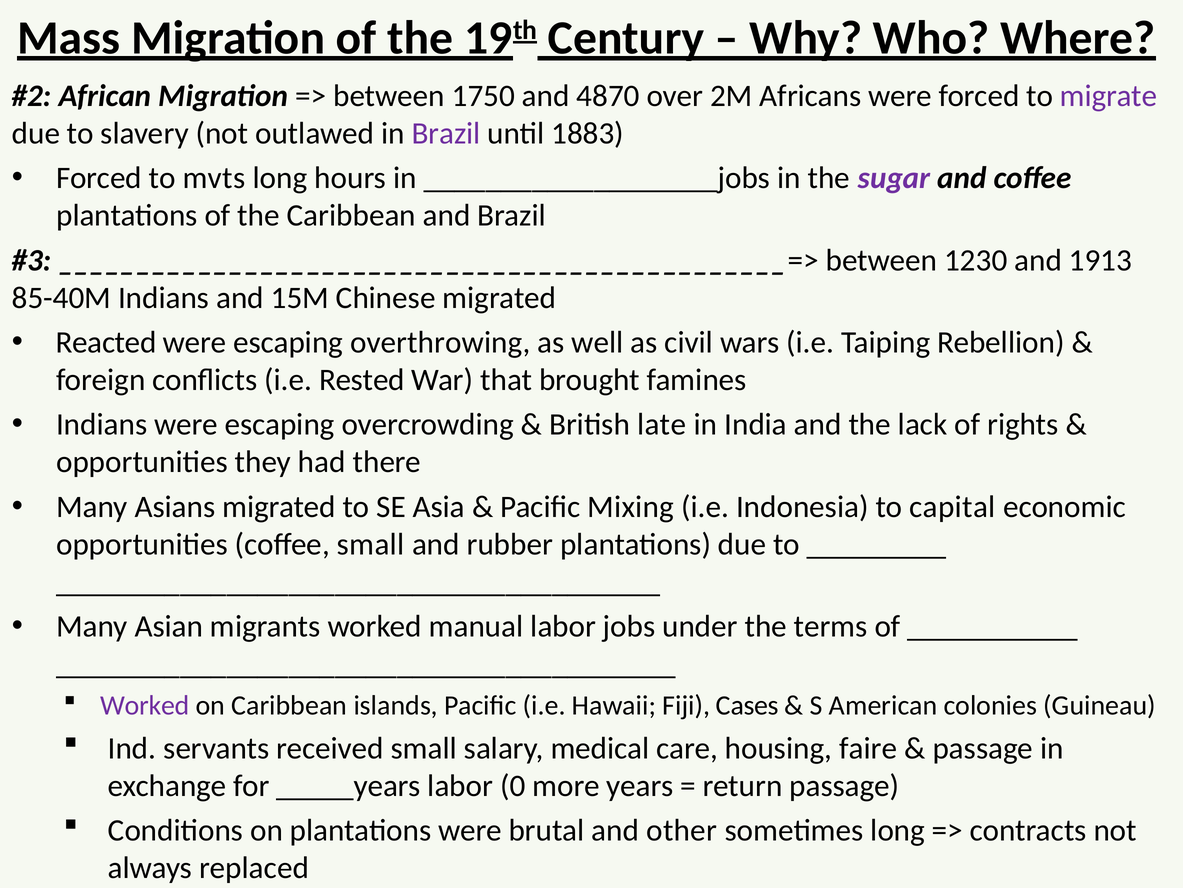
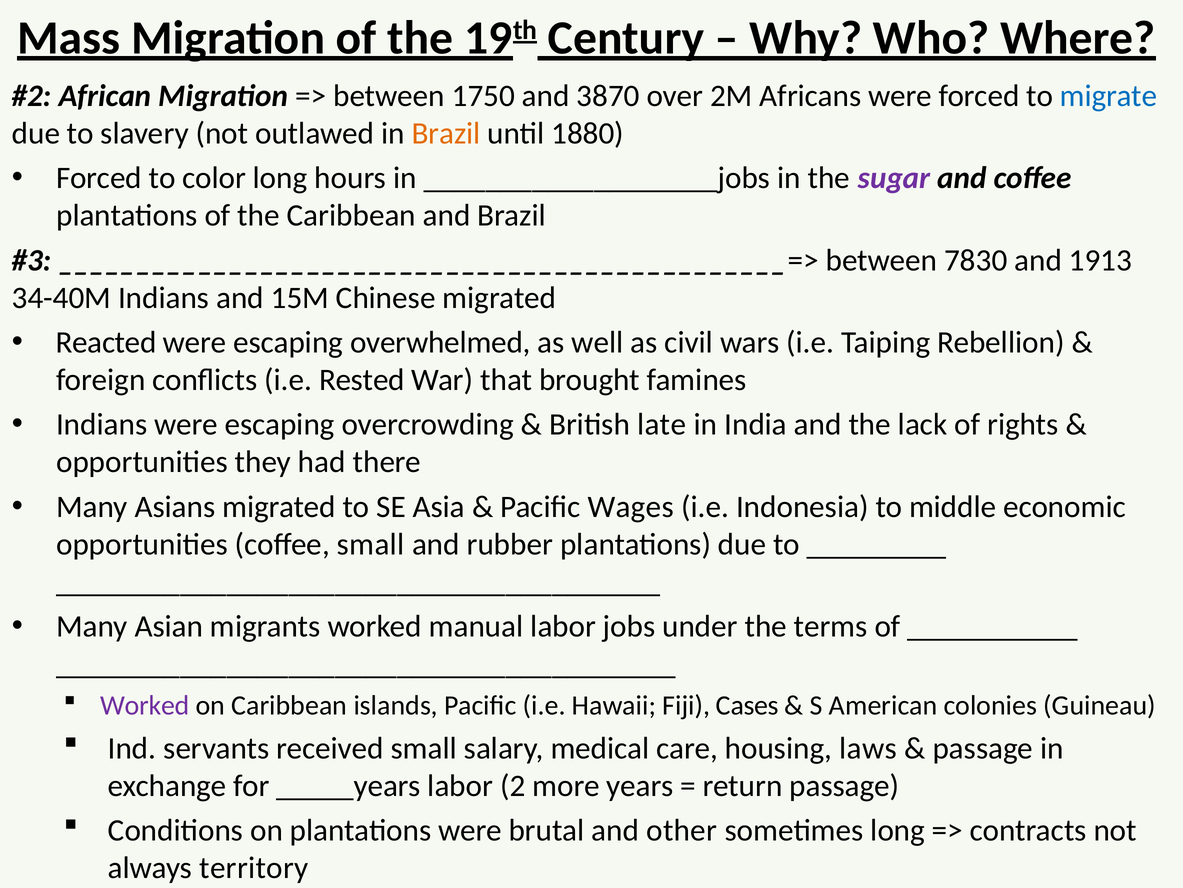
4870: 4870 -> 3870 (608, 96)
migrate colour: purple -> blue (1109, 96)
Brazil colour: purple -> orange (446, 133)
1883: 1883 -> 1880 (588, 133)
mvts: mvts -> color (214, 178)
1230: 1230 -> 7830 (976, 260)
85-40M: 85-40M -> 34-40M (61, 298)
overthrowing: overthrowing -> overwhelmed (440, 342)
Mixing: Mixing -> Wages (631, 506)
capital: capital -> middle (953, 506)
faire: faire -> laws (868, 748)
0: 0 -> 2 (513, 785)
replaced: replaced -> territory (254, 867)
